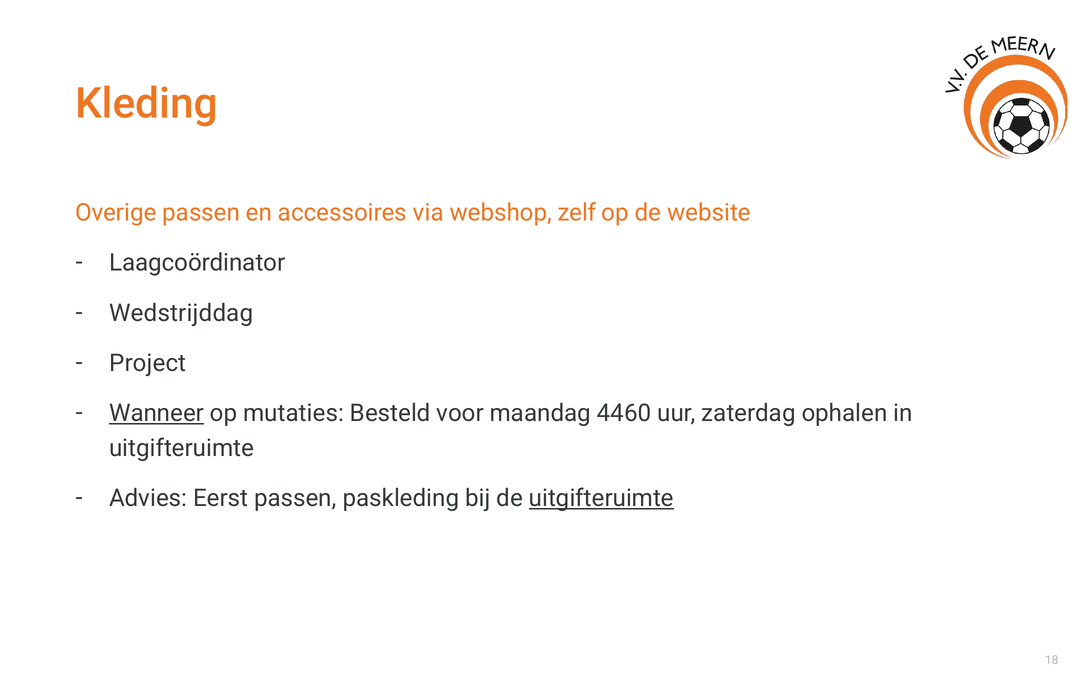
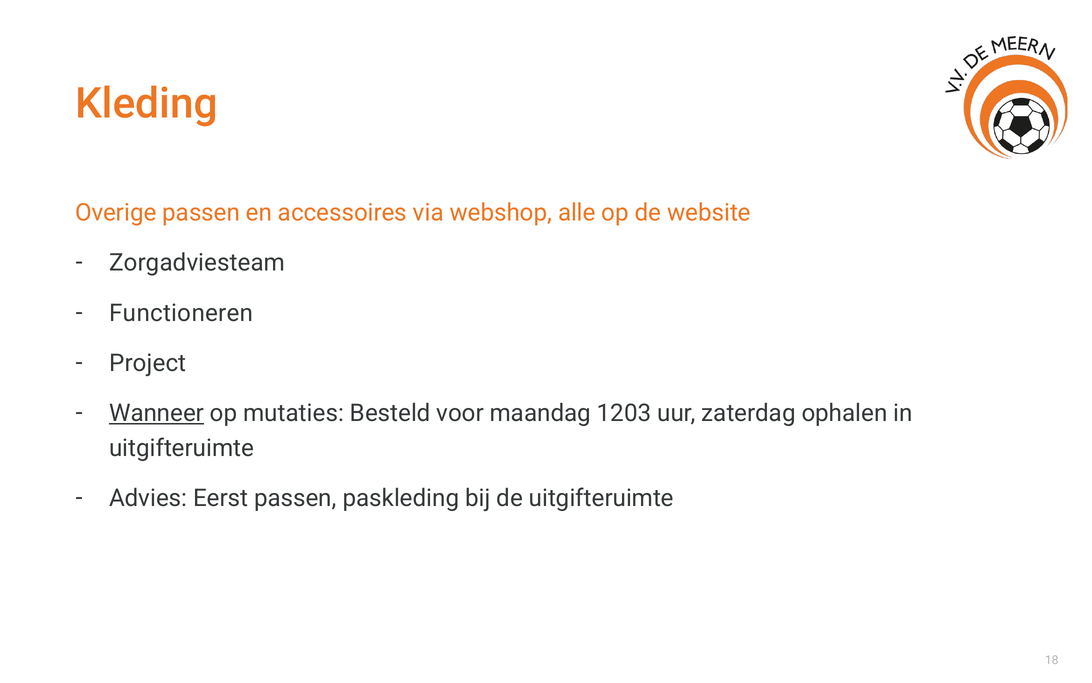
zelf: zelf -> alle (577, 213)
Laagcoördinator: Laagcoördinator -> Zorgadviesteam (197, 263)
Wedstrijddag: Wedstrijddag -> Functioneren (181, 313)
4460: 4460 -> 1203 (624, 413)
uitgifteruimte underline: present -> none (601, 498)
